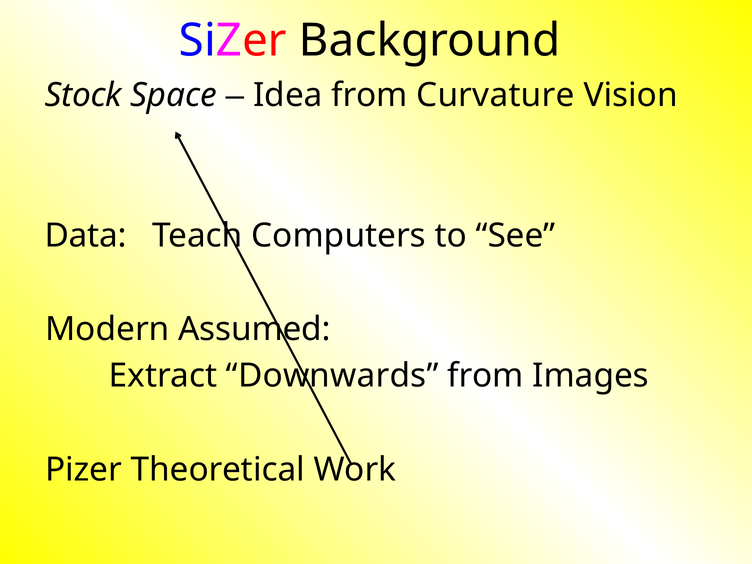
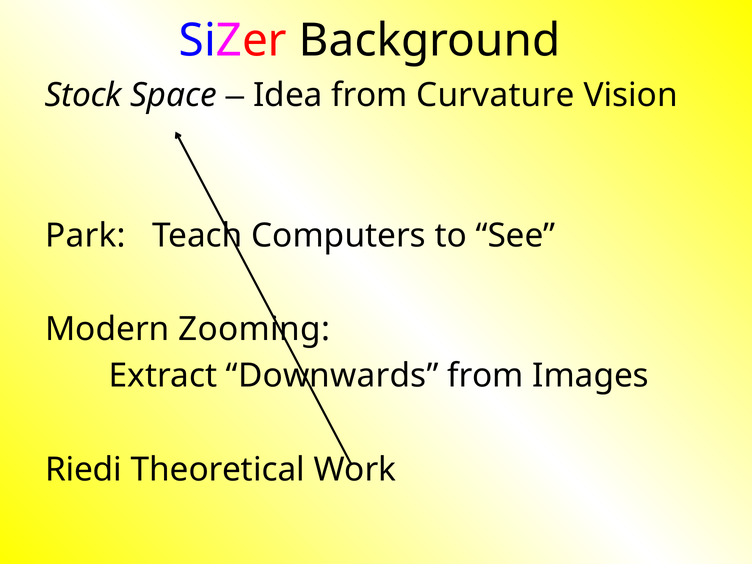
Data: Data -> Park (85, 236)
Assumed: Assumed -> Zooming (254, 329)
Pizer: Pizer -> Riedi (84, 470)
